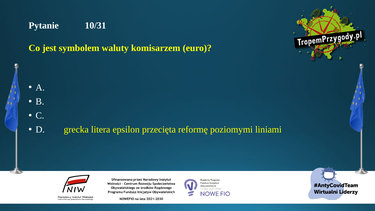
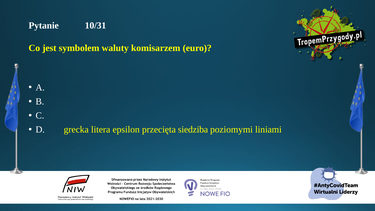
reformę: reformę -> siedziba (193, 130)
